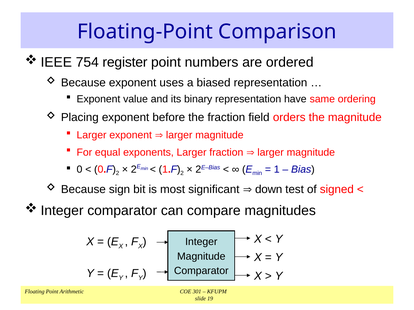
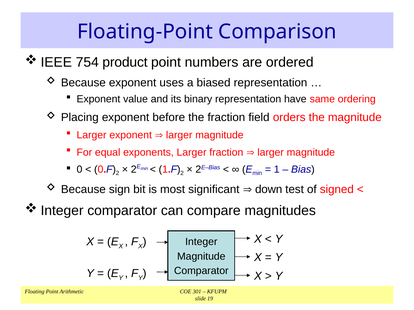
register: register -> product (125, 62)
